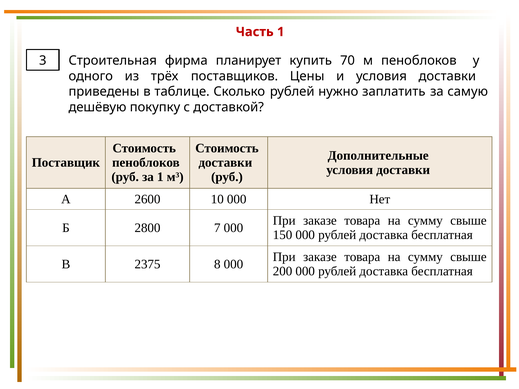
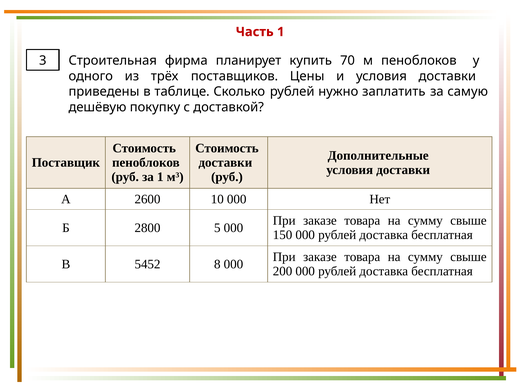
7: 7 -> 5 (217, 228)
2375: 2375 -> 5452 (148, 264)
